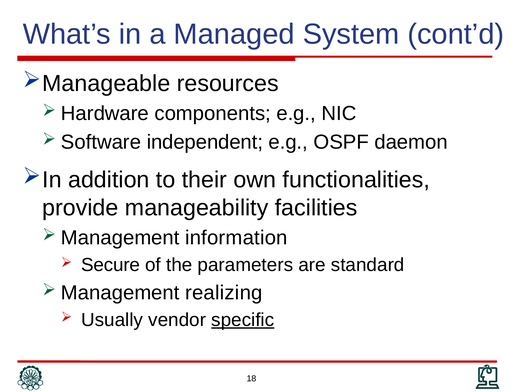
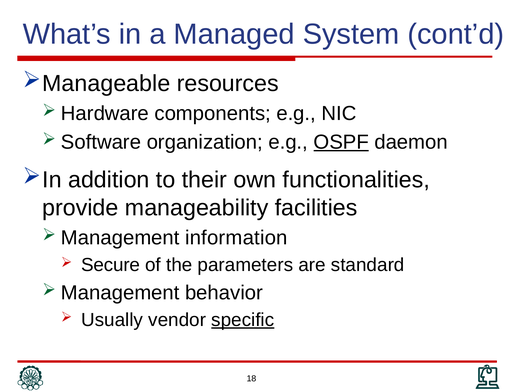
independent: independent -> organization (205, 142)
OSPF underline: none -> present (341, 142)
realizing: realizing -> behavior (224, 293)
